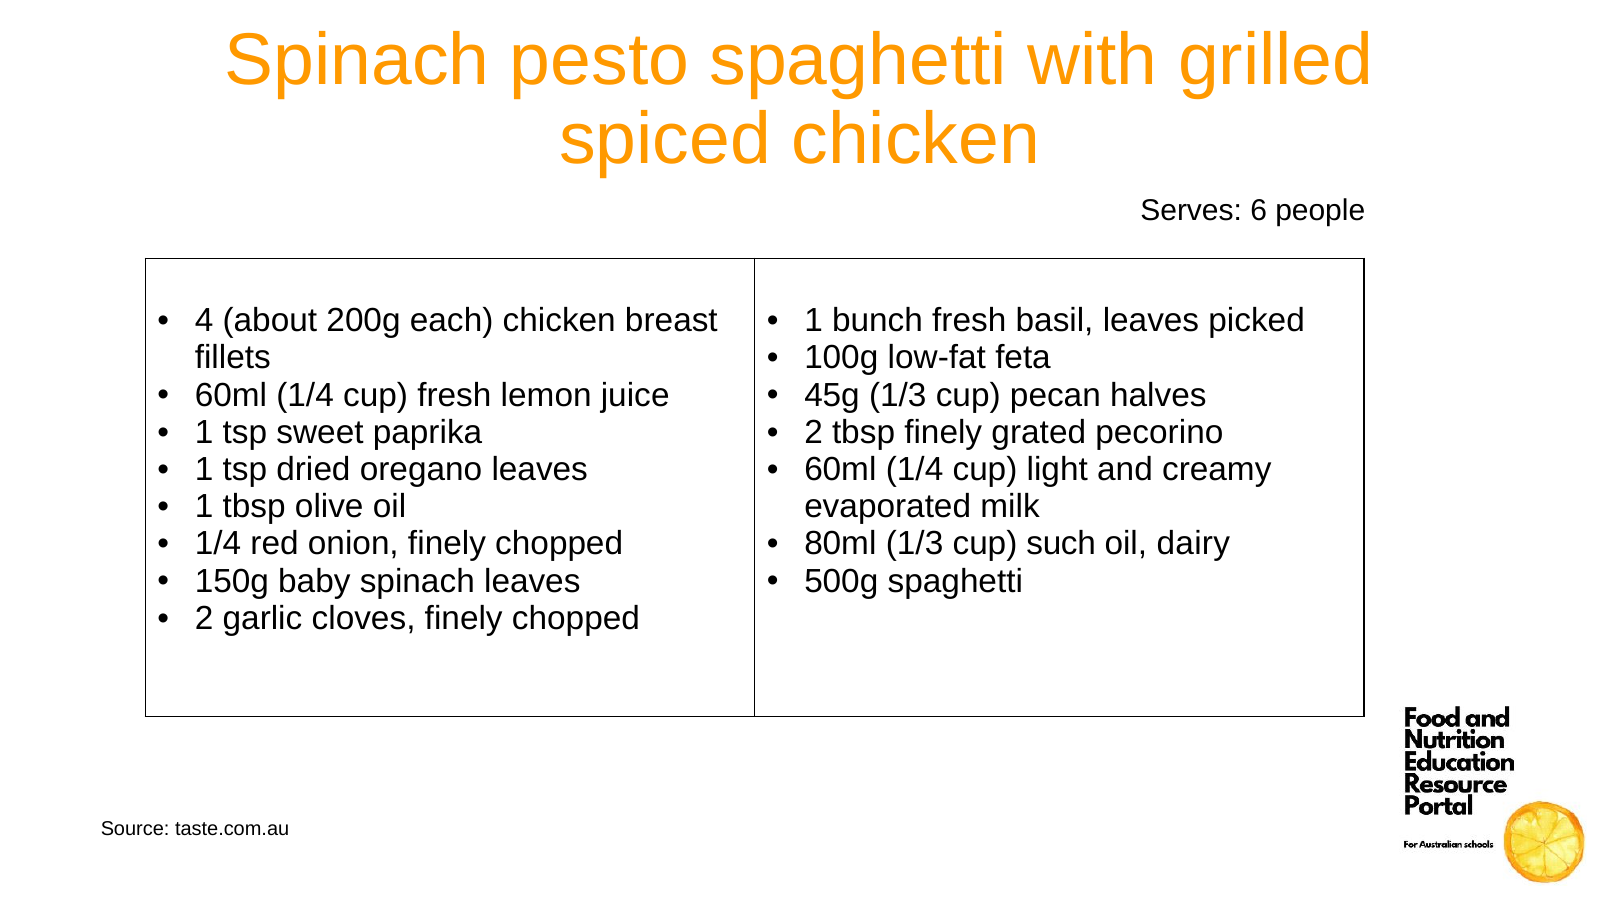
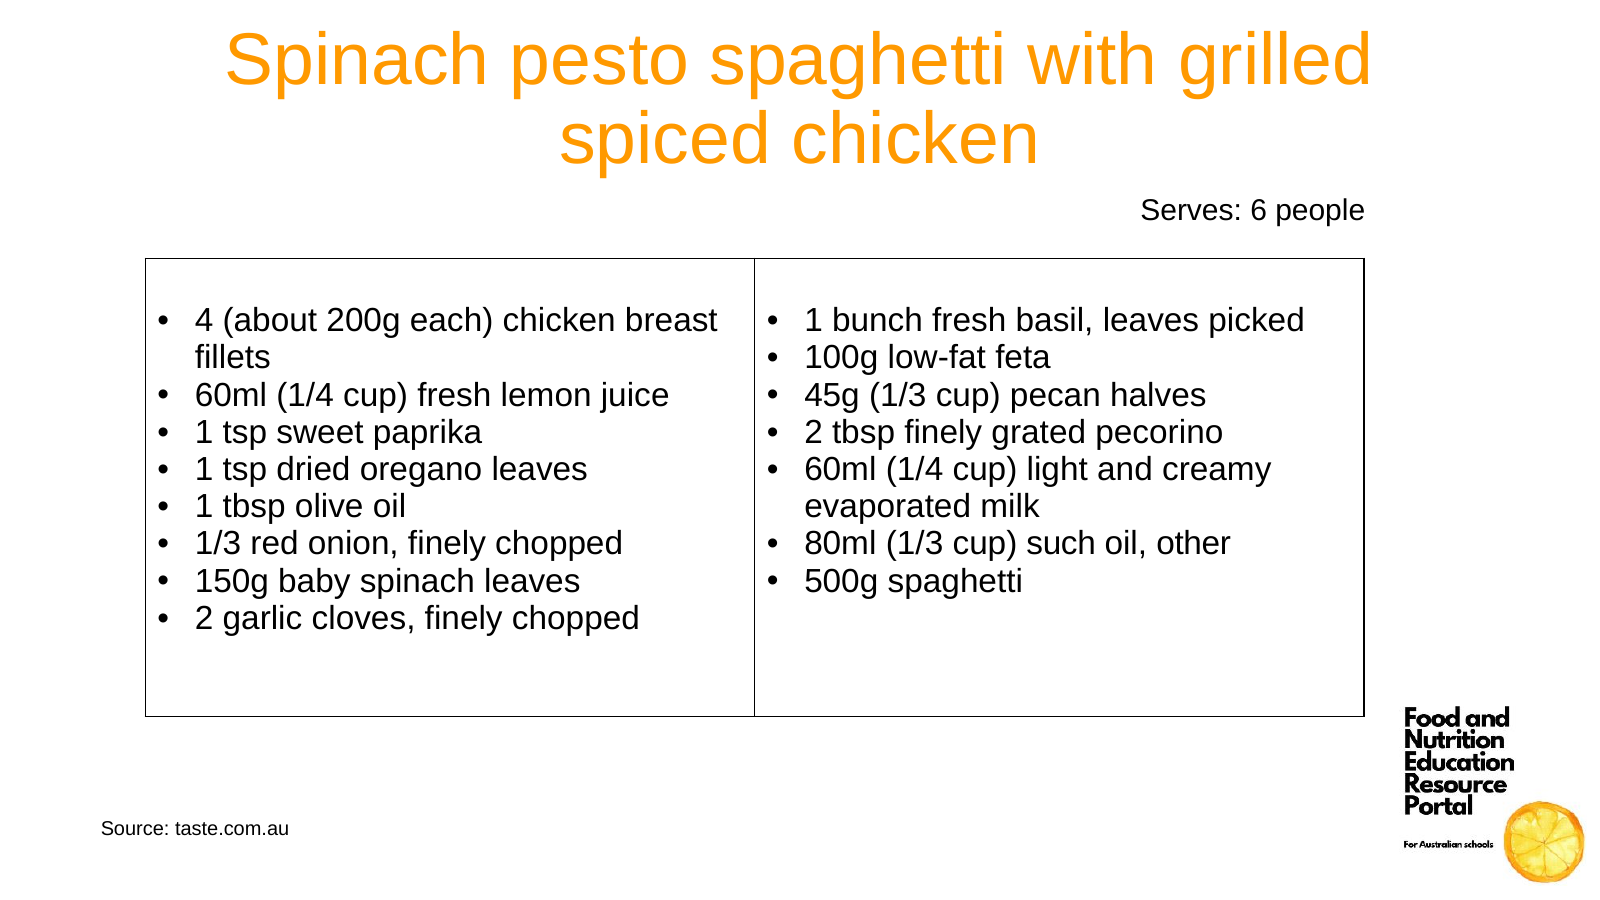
1/4: 1/4 -> 1/3 (218, 544)
dairy: dairy -> other (1194, 544)
